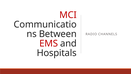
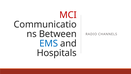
EMS colour: red -> blue (49, 43)
